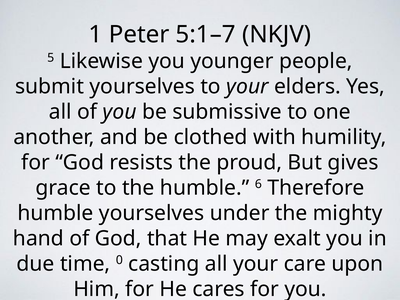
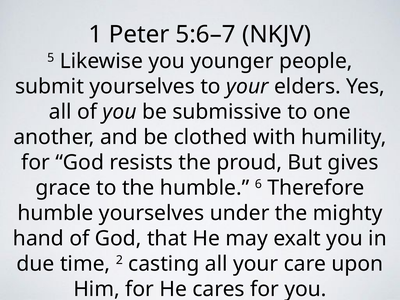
5:1–7: 5:1–7 -> 5:6–7 (206, 34)
0: 0 -> 2 (119, 260)
